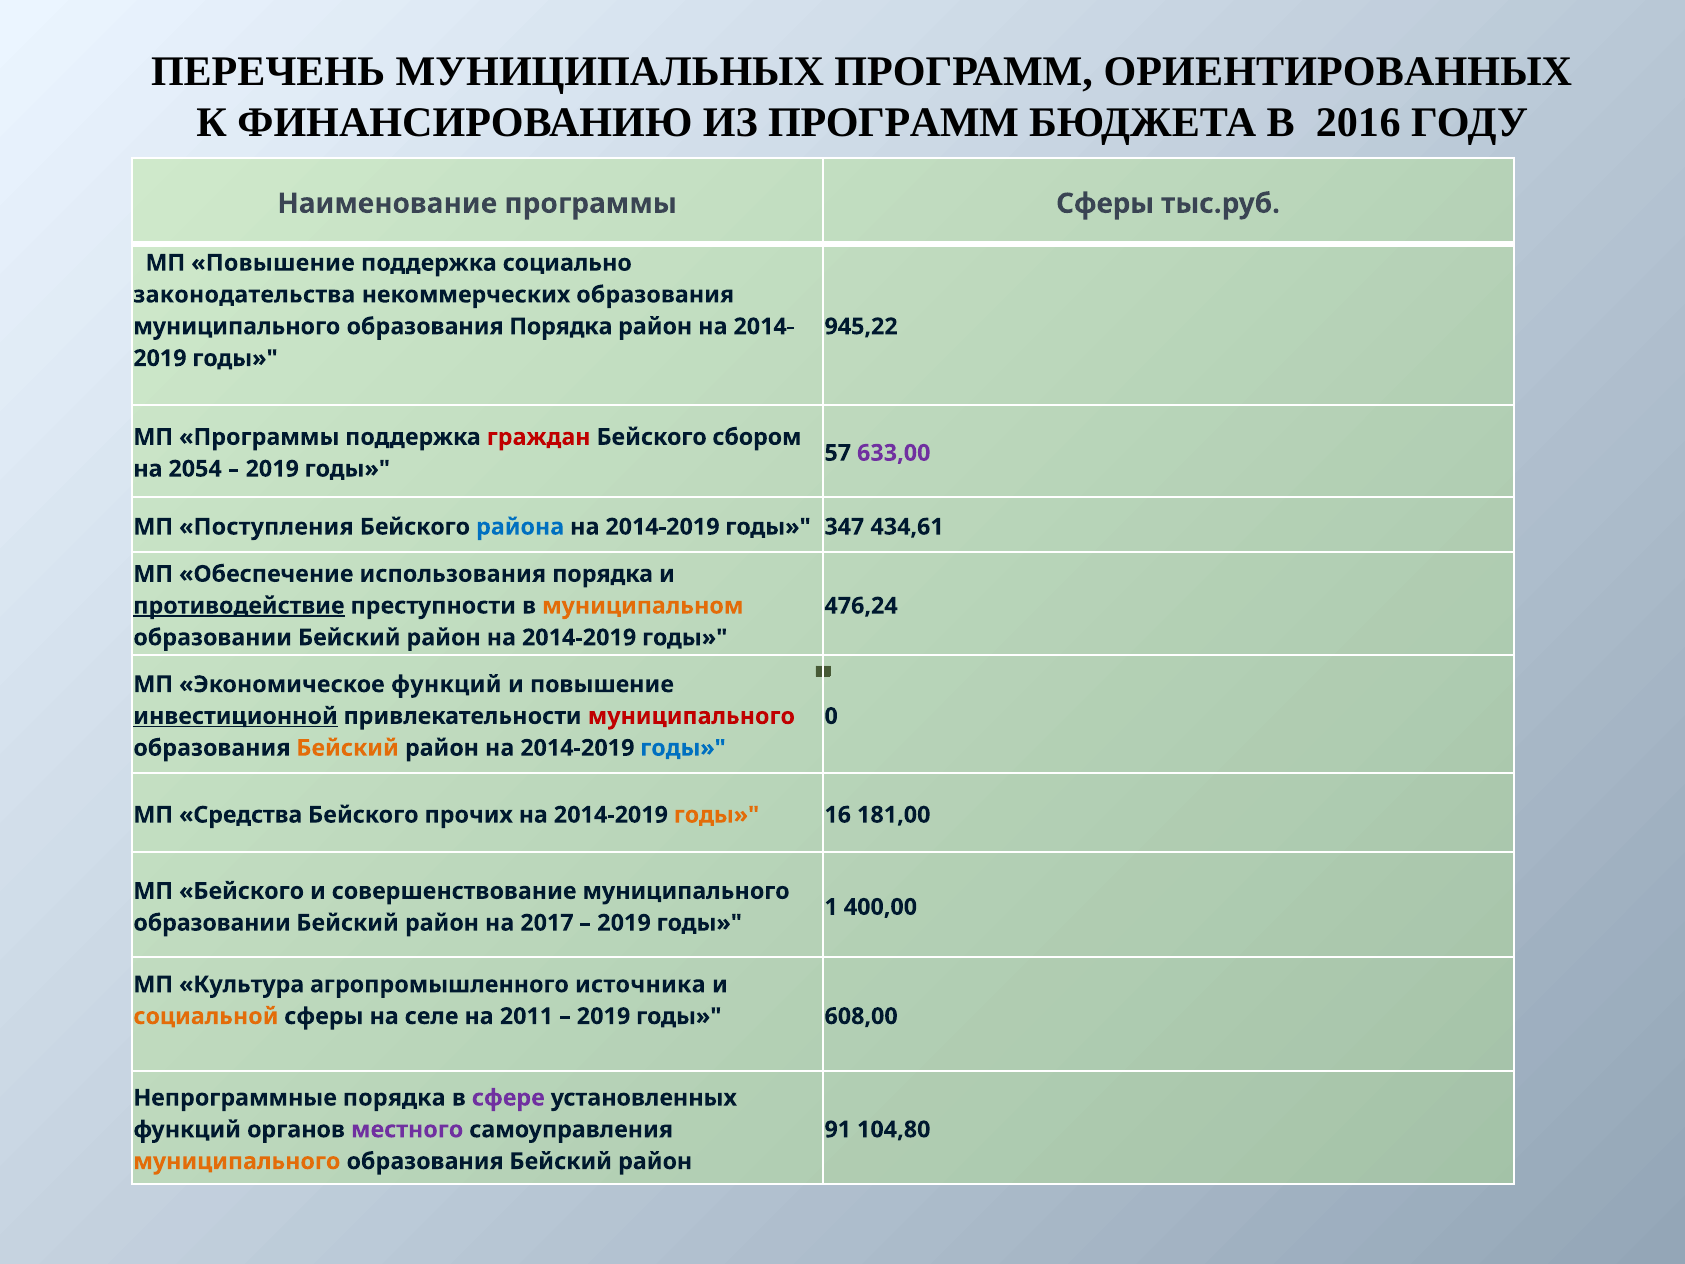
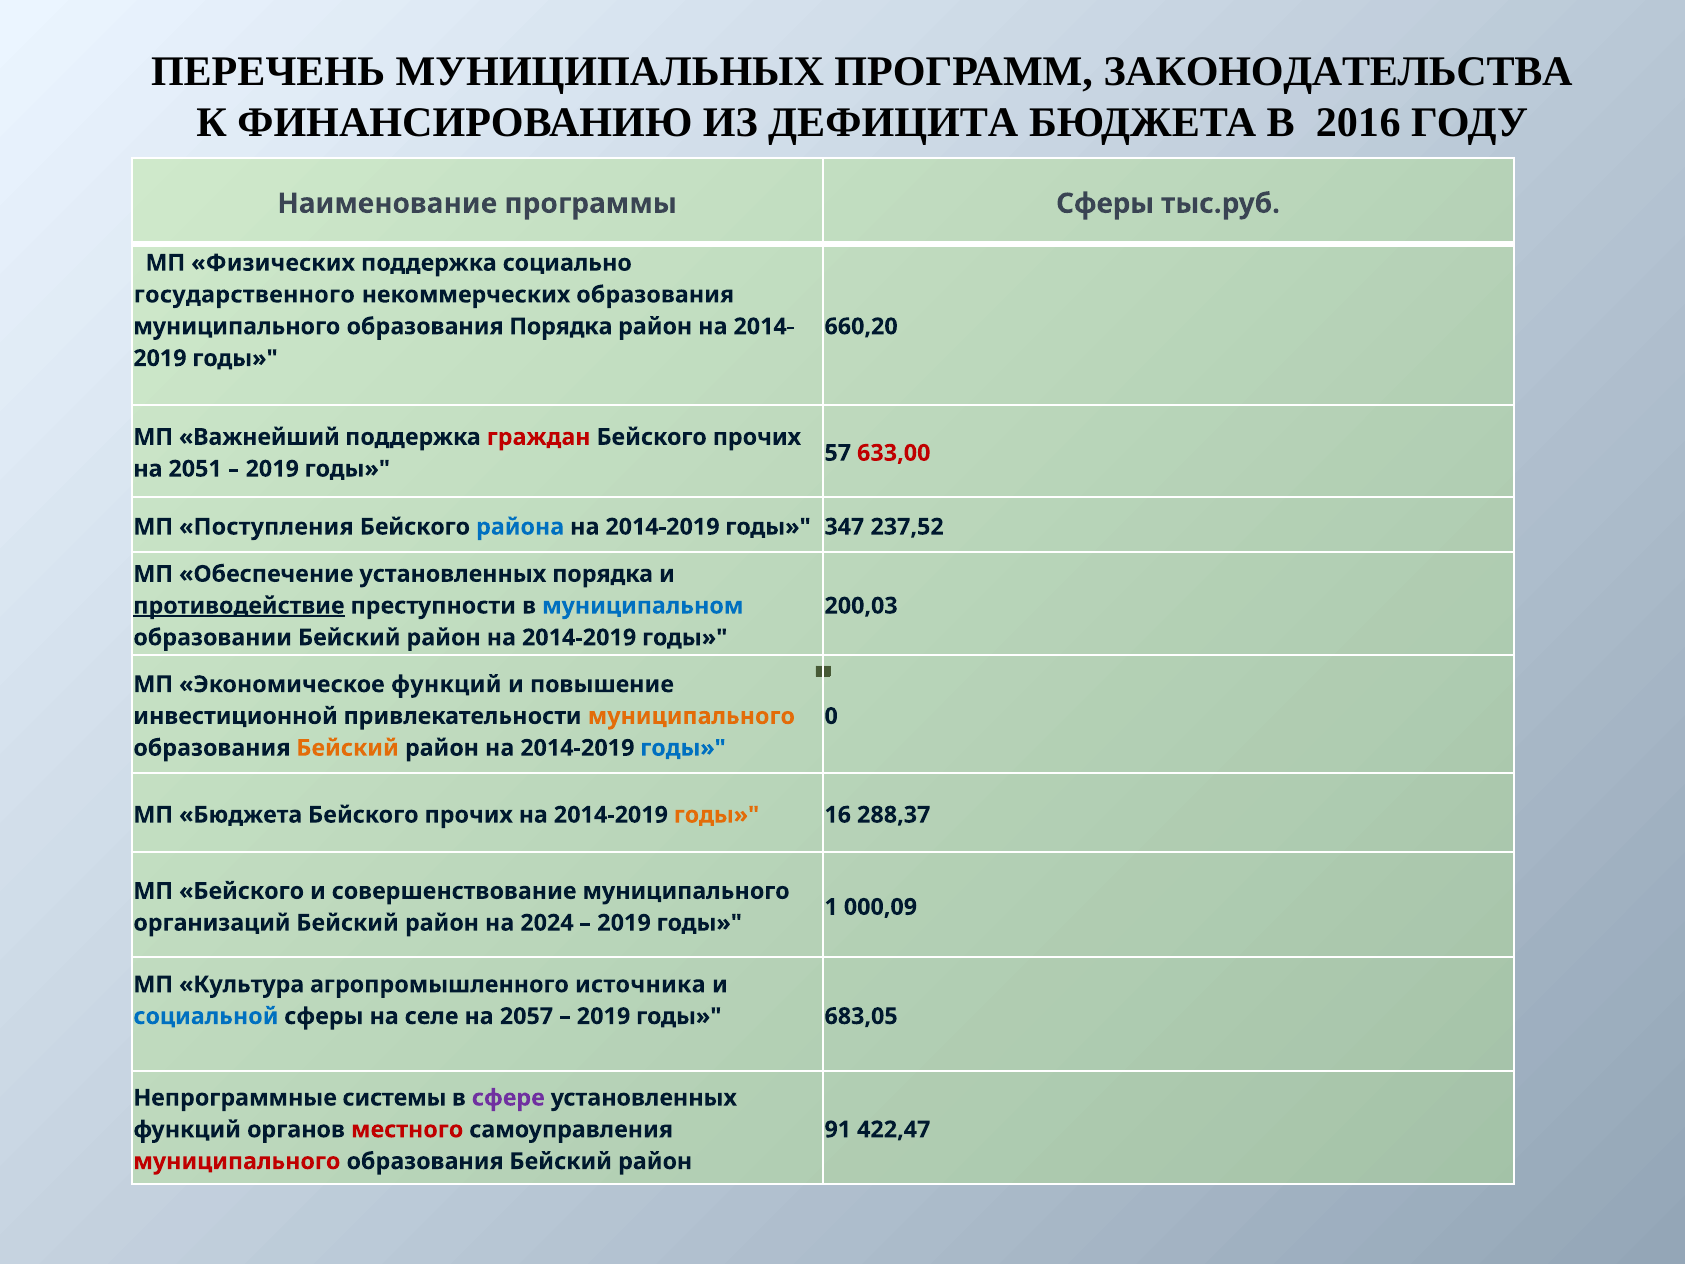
ОРИЕНТИРОВАННЫХ: ОРИЕНТИРОВАННЫХ -> ЗАКОНОДАТЕЛЬСТВА (1338, 72)
ИЗ ПРОГРАММ: ПРОГРАММ -> ДЕФИЦИТА (893, 122)
МП Повышение: Повышение -> Физических (273, 263)
законодательства: законодательства -> государственного (244, 295)
945,22: 945,22 -> 660,20 (861, 326)
МП Программы: Программы -> Важнейший (259, 437)
сбором: сбором -> прочих (757, 437)
633,00 colour: purple -> red (894, 453)
2054: 2054 -> 2051 (195, 469)
434,61: 434,61 -> 237,52 (907, 527)
Обеспечение использования: использования -> установленных (453, 574)
муниципальном colour: orange -> blue (643, 606)
476,24: 476,24 -> 200,03 (861, 606)
инвестиционной underline: present -> none (236, 716)
муниципального colour: red -> orange (691, 716)
МП Средства: Средства -> Бюджета (241, 815)
181,00: 181,00 -> 288,37 (894, 815)
400,00: 400,00 -> 000,09 (880, 907)
образовании: образовании -> организаций (212, 923)
2017: 2017 -> 2024 (547, 923)
социальной colour: orange -> blue (206, 1016)
2011: 2011 -> 2057 (527, 1016)
608,00: 608,00 -> 683,05 (861, 1016)
Непрограммные порядка: порядка -> системы (394, 1098)
местного colour: purple -> red (407, 1129)
104,80: 104,80 -> 422,47 (894, 1129)
муниципального colour: orange -> red (237, 1161)
